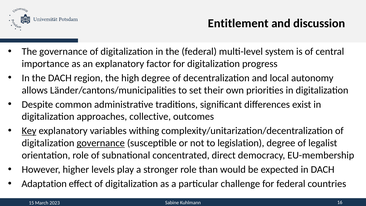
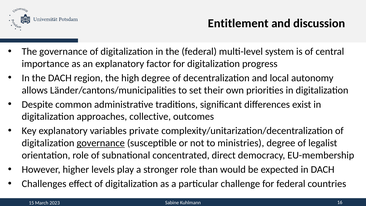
Key underline: present -> none (29, 131)
withing: withing -> private (144, 131)
legislation: legislation -> ministries (241, 143)
Adaptation: Adaptation -> Challenges (44, 184)
